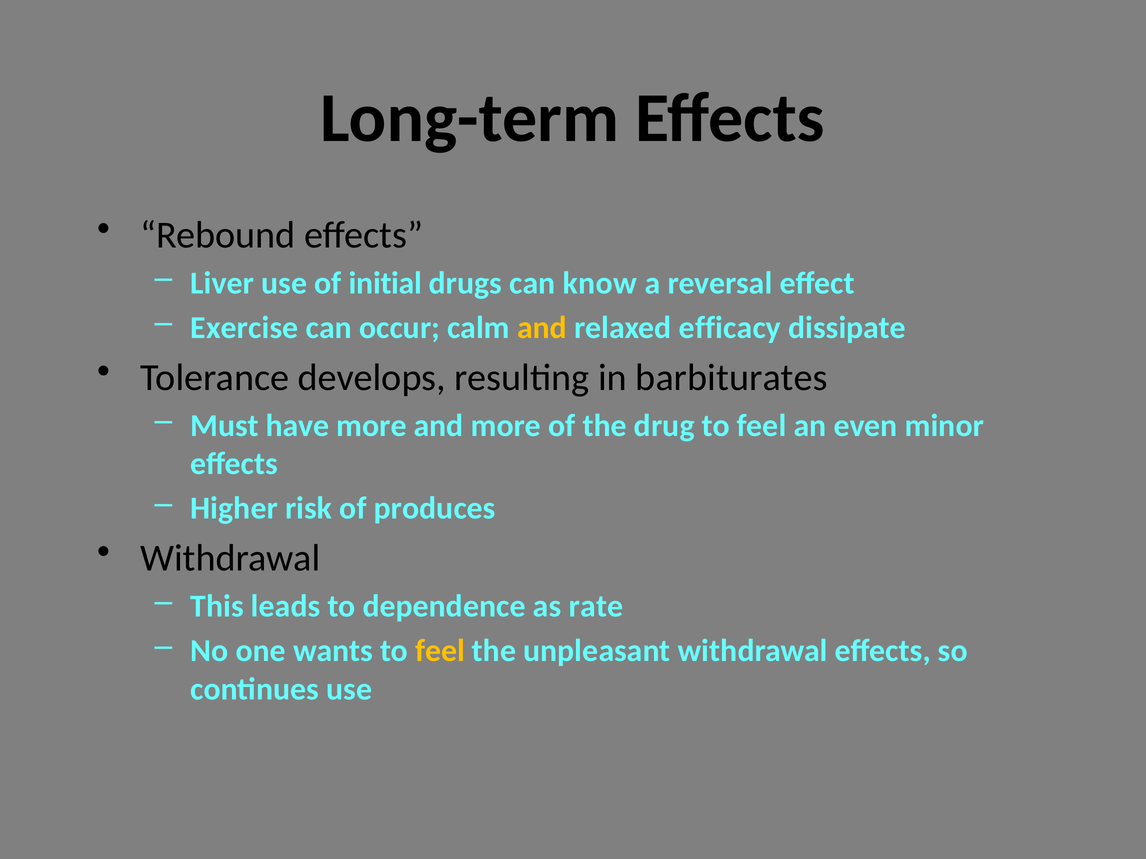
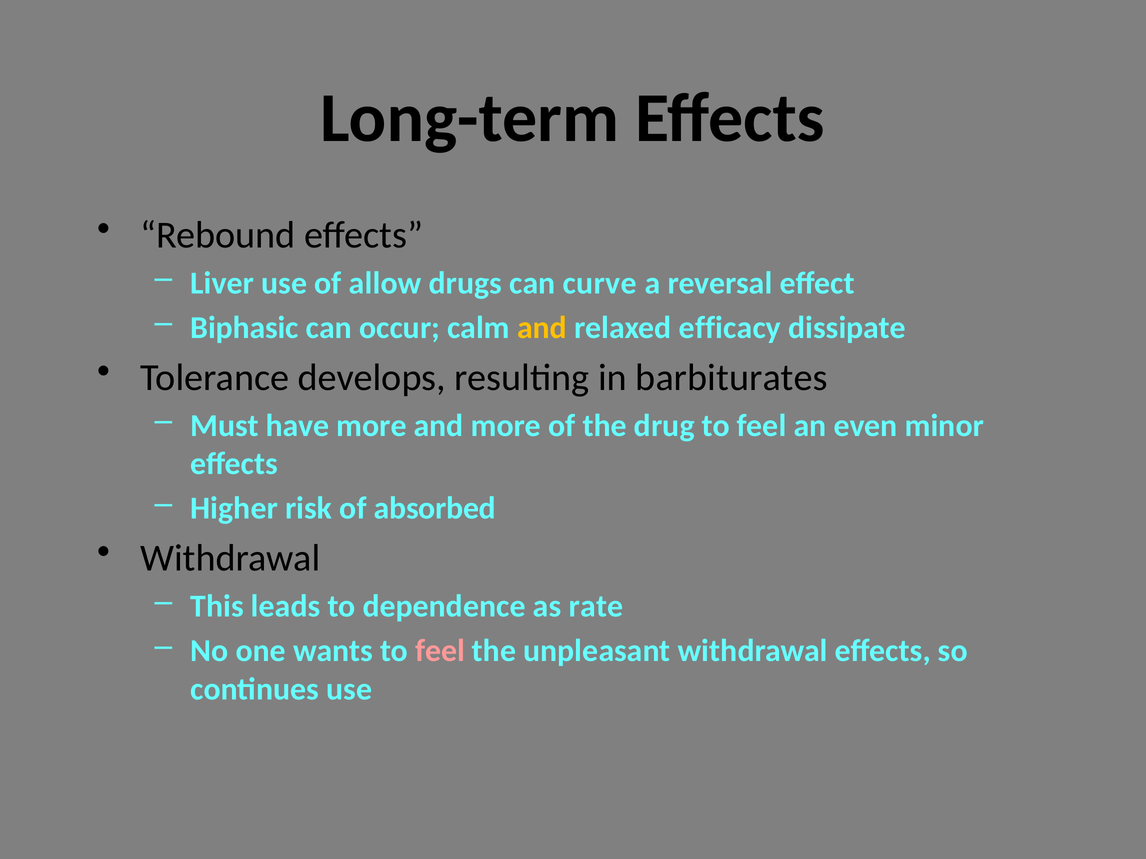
initial: initial -> allow (385, 283)
know: know -> curve (600, 283)
Exercise: Exercise -> Biphasic (245, 328)
produces: produces -> absorbed (435, 509)
feel colour: yellow -> pink (440, 651)
